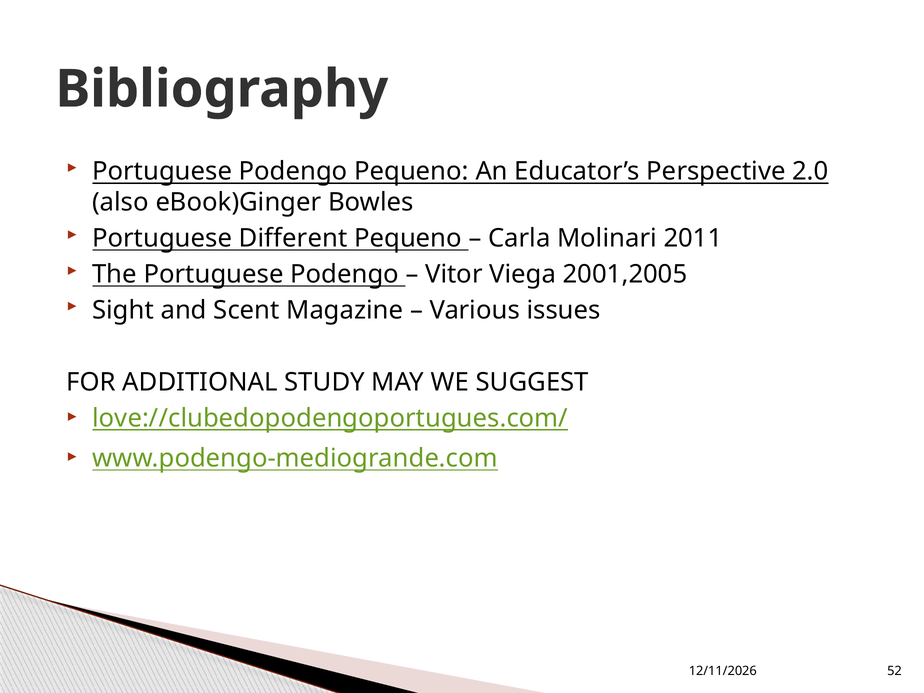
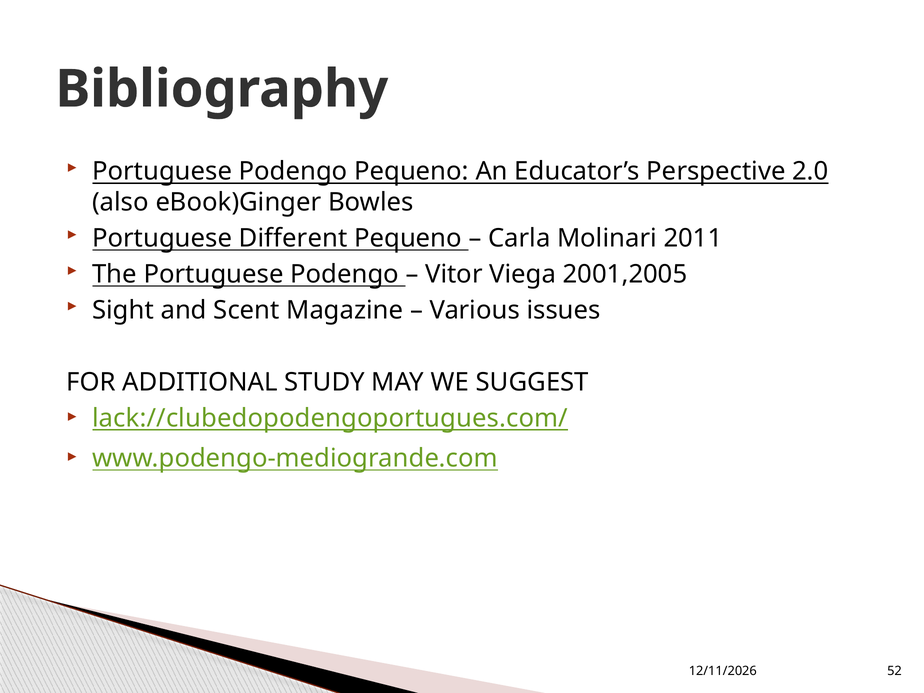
love://clubedopodengoportugues.com/: love://clubedopodengoportugues.com/ -> lack://clubedopodengoportugues.com/ (330, 418)
